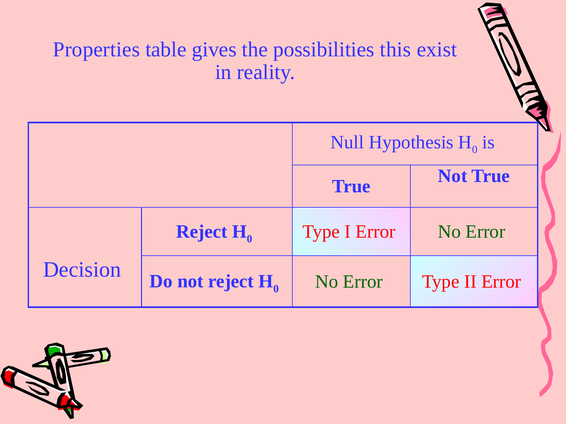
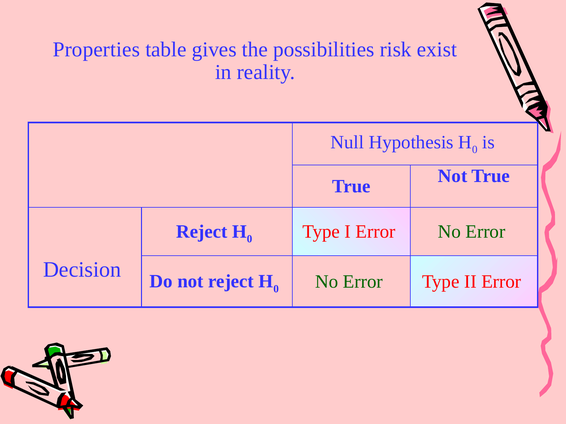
this: this -> risk (396, 49)
